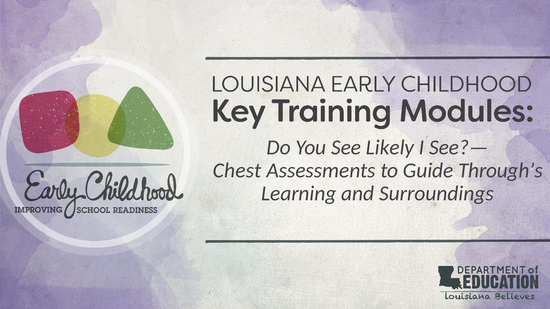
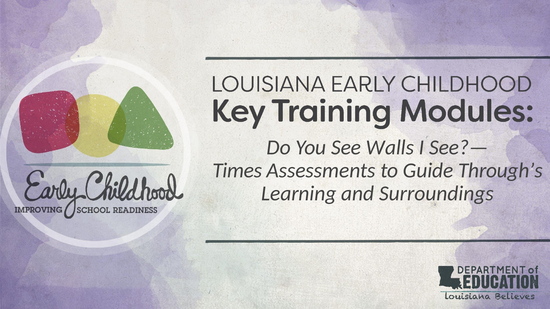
Likely: Likely -> Walls (390, 148)
Chest: Chest -> Times (237, 171)
